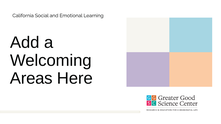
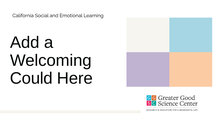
Areas: Areas -> Could (31, 78)
